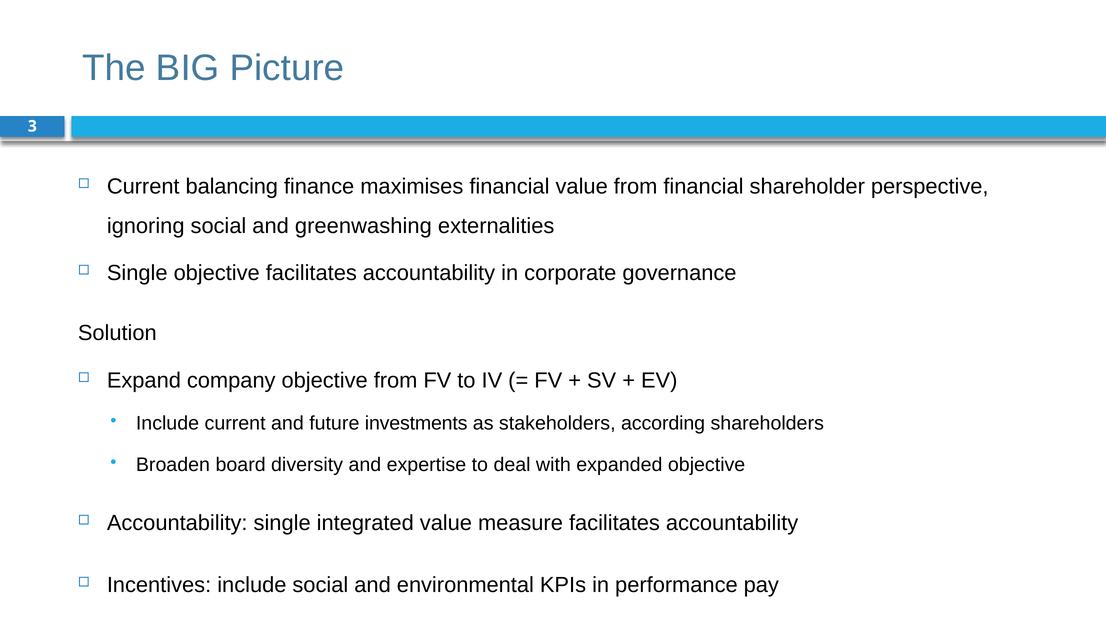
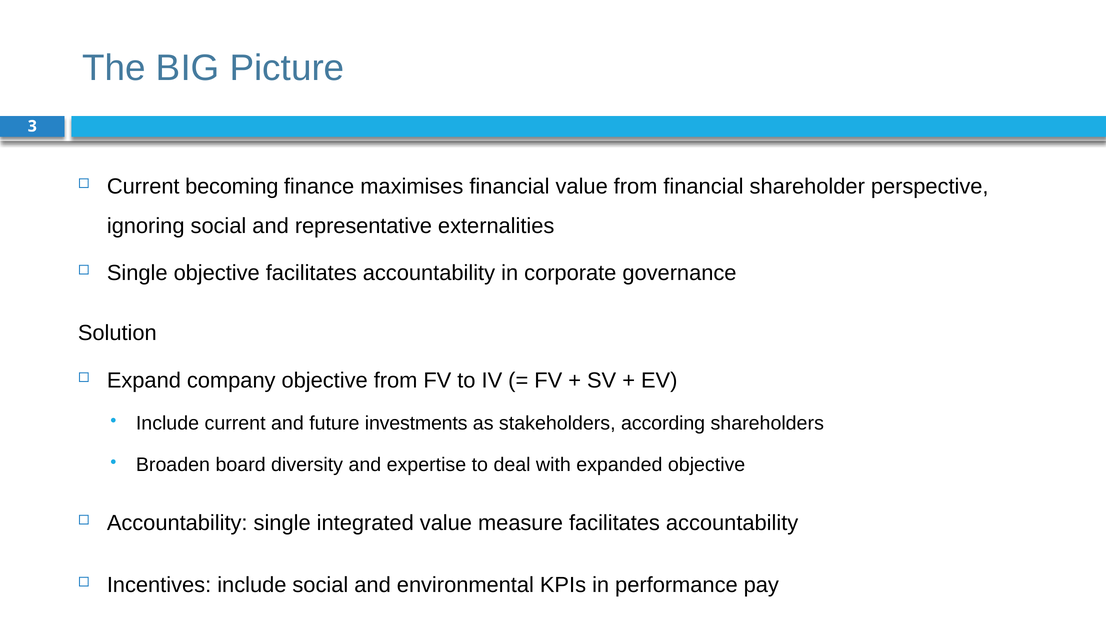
balancing: balancing -> becoming (232, 186)
greenwashing: greenwashing -> representative (363, 226)
